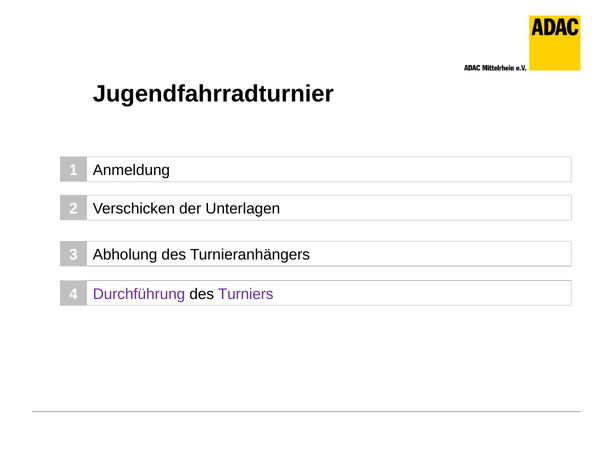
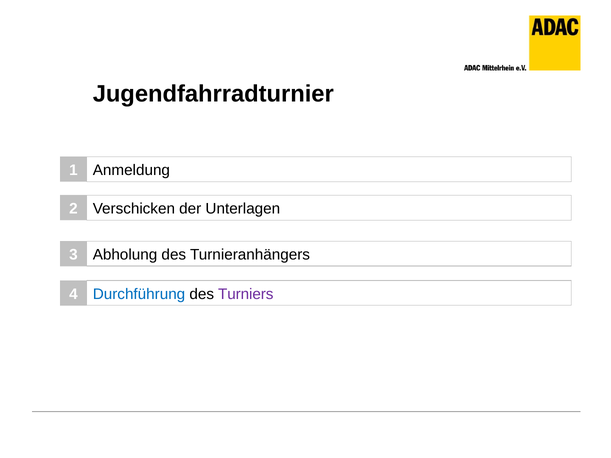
Durchführung colour: purple -> blue (139, 294)
